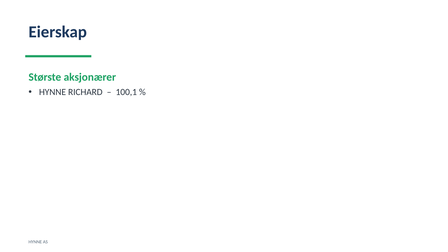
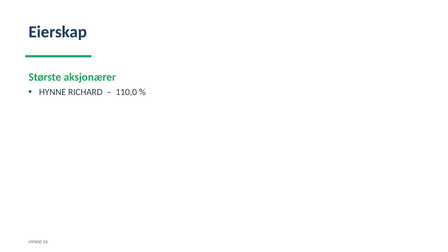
100,1: 100,1 -> 110,0 (126, 92)
